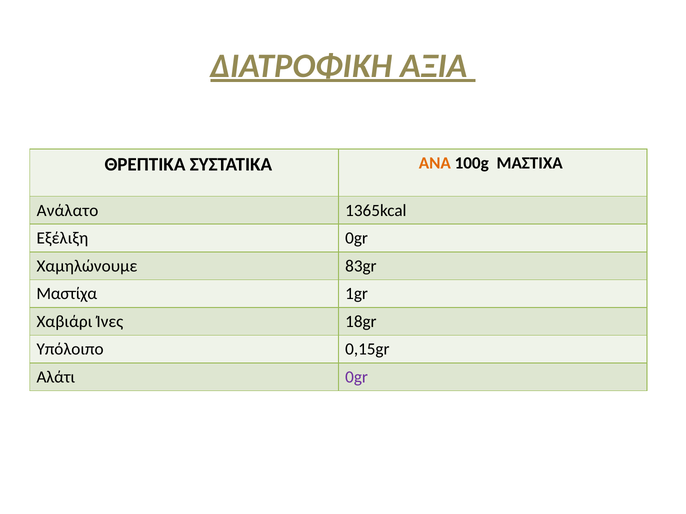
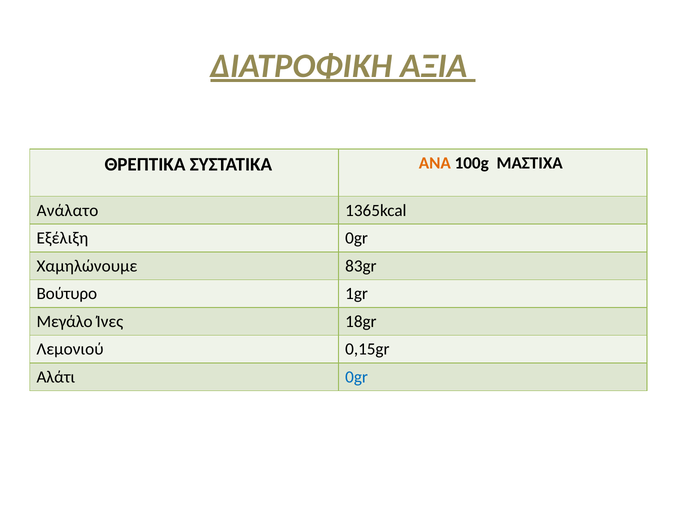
Μαστίχα: Μαστίχα -> Βούτυρο (67, 294)
Χαβιάρι: Χαβιάρι -> Μεγάλο (65, 322)
Υπόλοιπο: Υπόλοιπο -> Λεμονιού (70, 350)
0gr colour: purple -> blue (357, 378)
